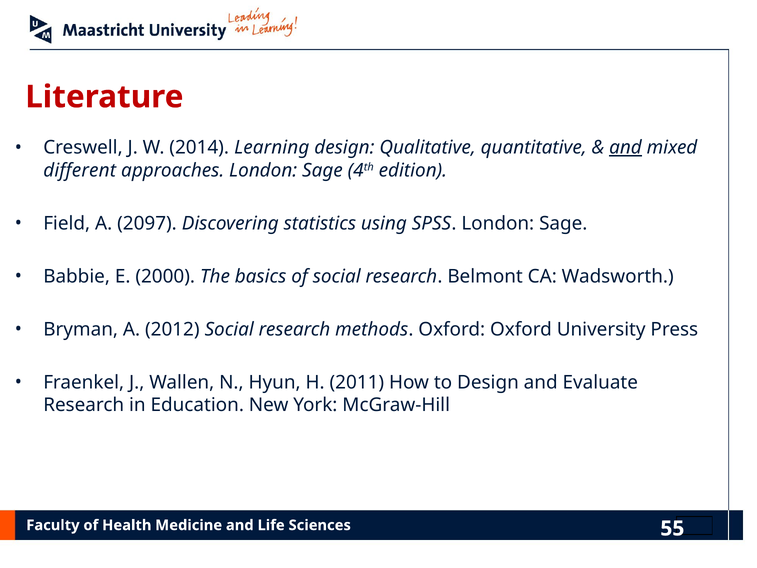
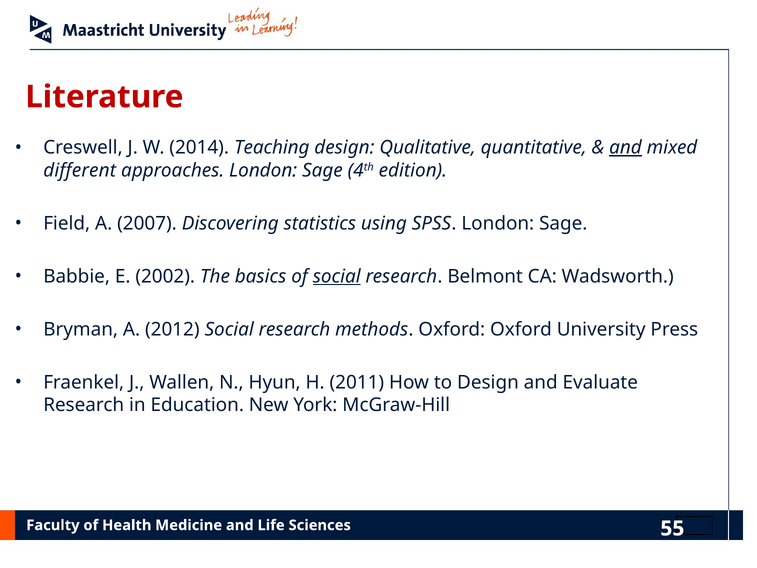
Learning: Learning -> Teaching (272, 148)
2097: 2097 -> 2007 (147, 223)
2000: 2000 -> 2002 (165, 276)
social underline: none -> present (337, 276)
